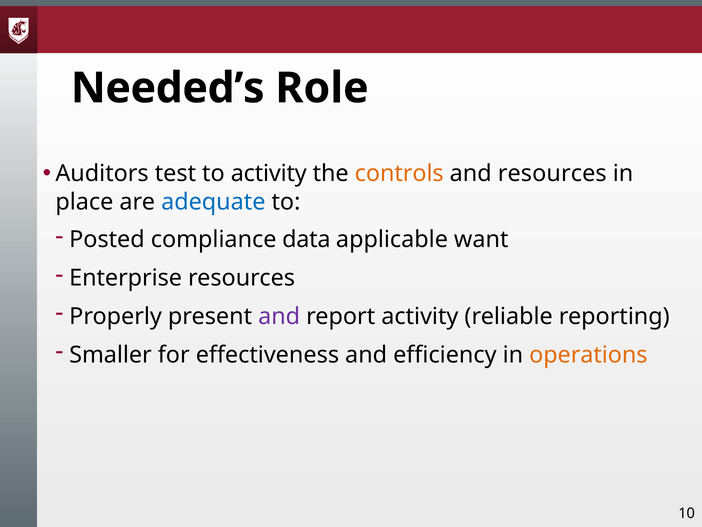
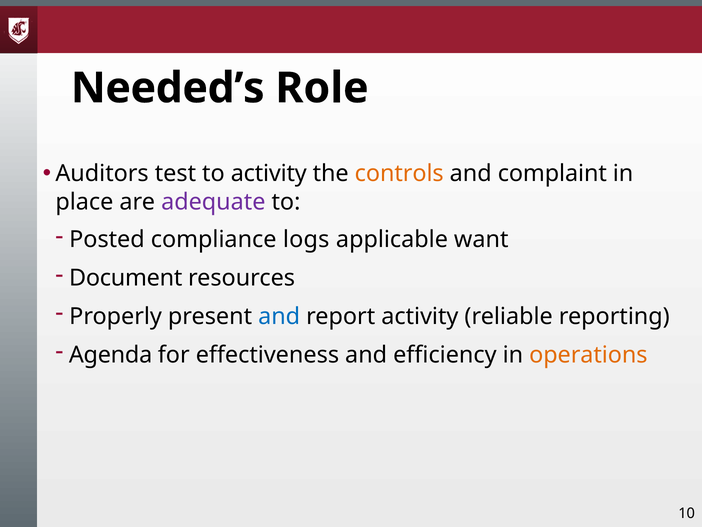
and resources: resources -> complaint (552, 174)
adequate colour: blue -> purple (213, 202)
data: data -> logs (306, 239)
Enterprise: Enterprise -> Document (126, 278)
and colour: purple -> blue (279, 316)
Smaller: Smaller -> Agenda (111, 354)
